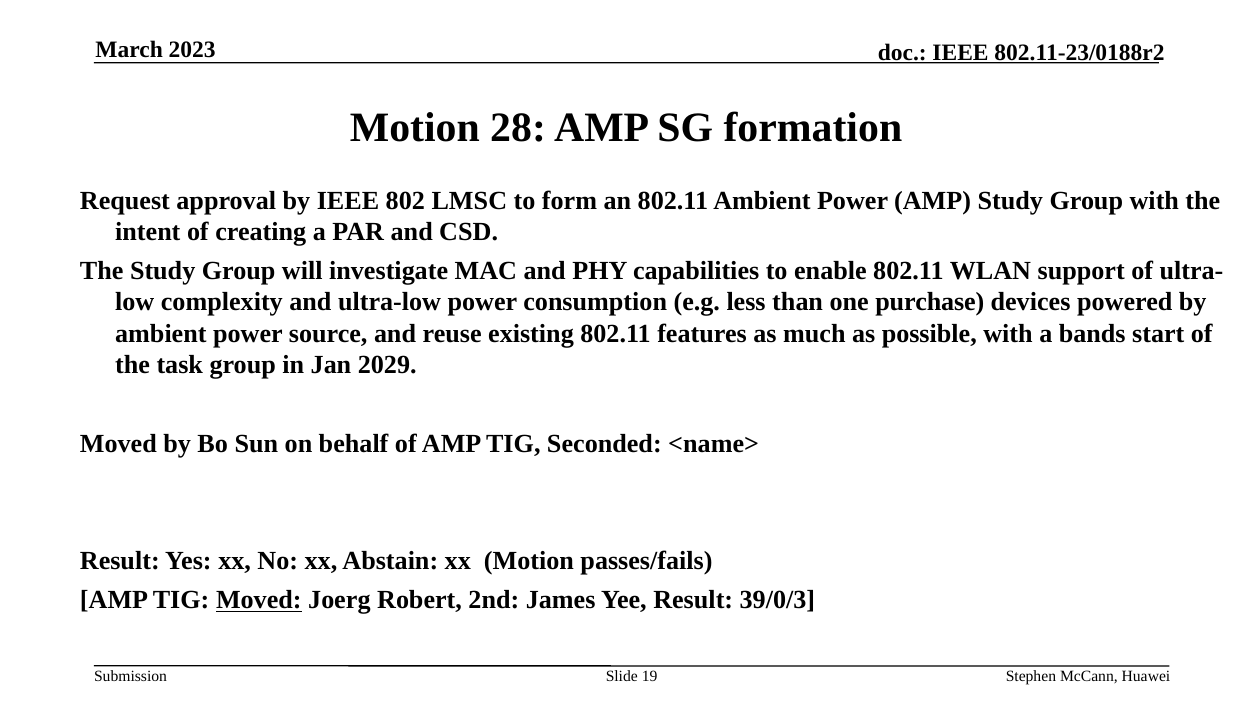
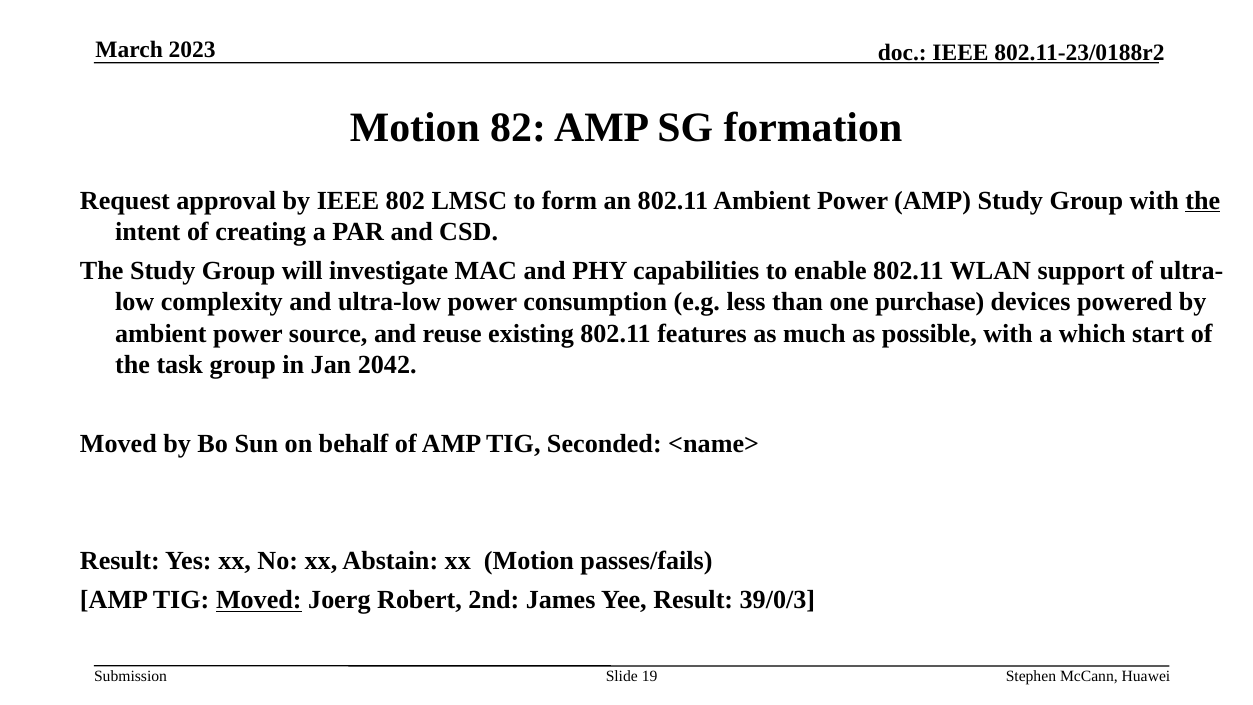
28: 28 -> 82 (518, 128)
the underline: none -> present (1203, 200)
bands: bands -> which (1092, 334)
2029: 2029 -> 2042 (387, 365)
